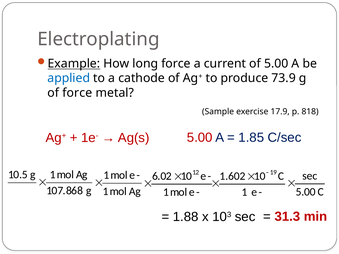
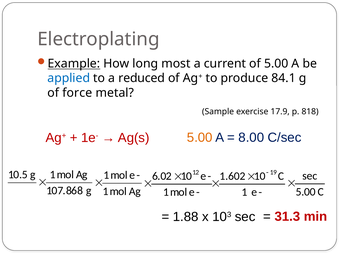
long force: force -> most (176, 64)
cathode: cathode -> reduced (142, 78)
73.9: 73.9 -> 84.1 (284, 78)
5.00 colour: red -> orange (200, 138)
1.85: 1.85 -> 8.00 (251, 138)
